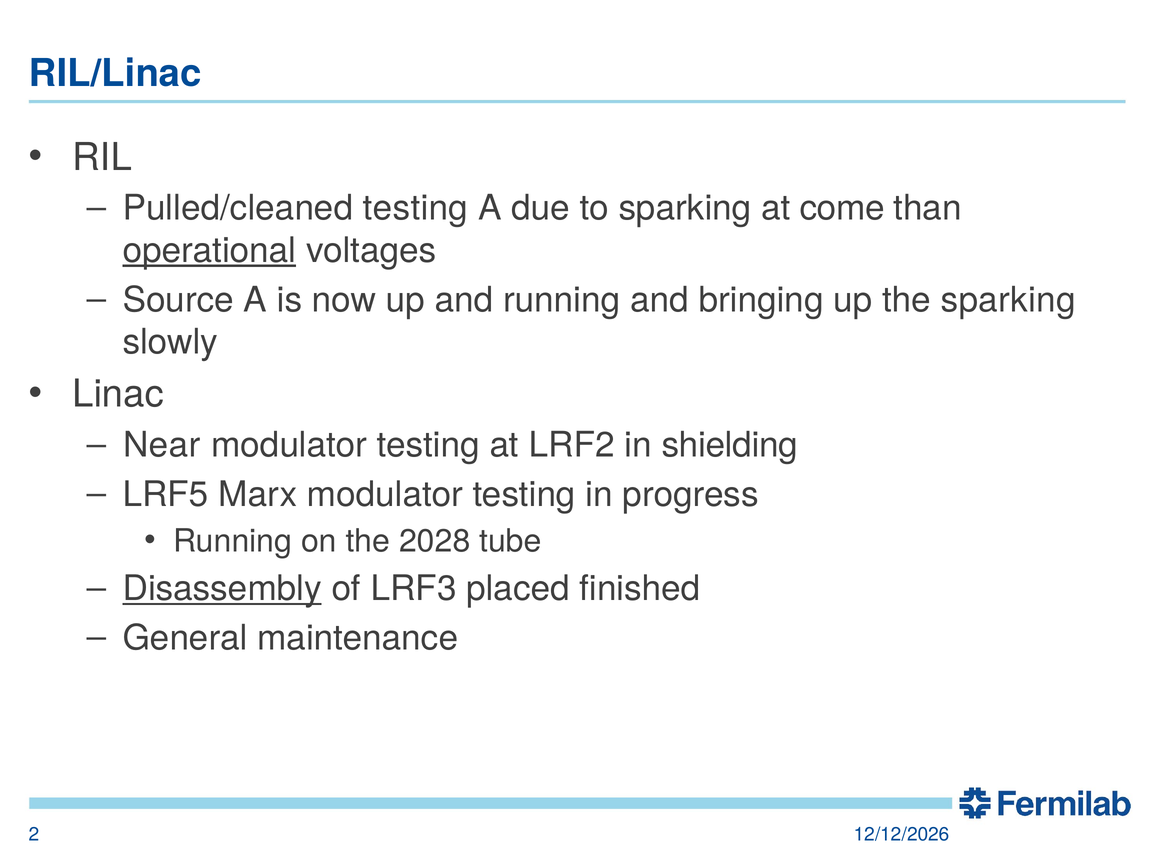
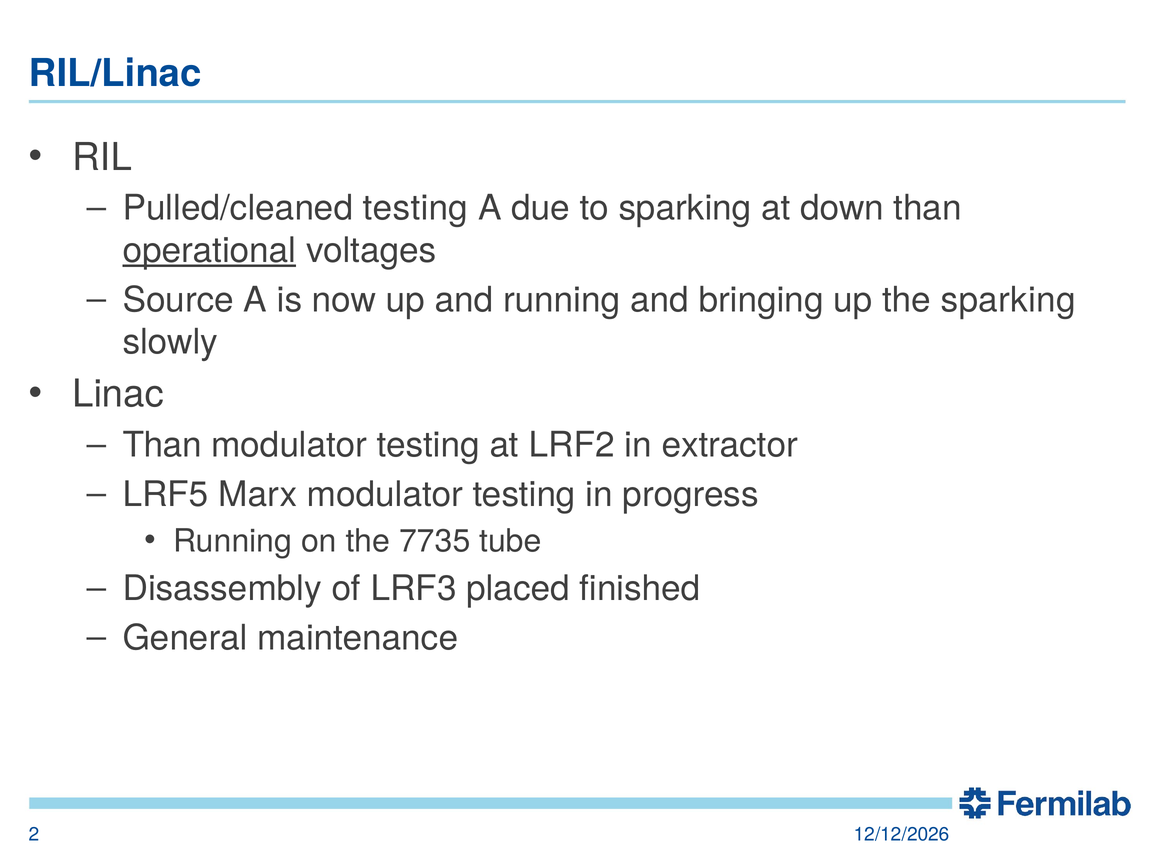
come: come -> down (842, 208)
Near: Near -> Than (162, 446)
shielding: shielding -> extractor (730, 446)
2028: 2028 -> 7735 (435, 541)
Disassembly underline: present -> none (222, 589)
